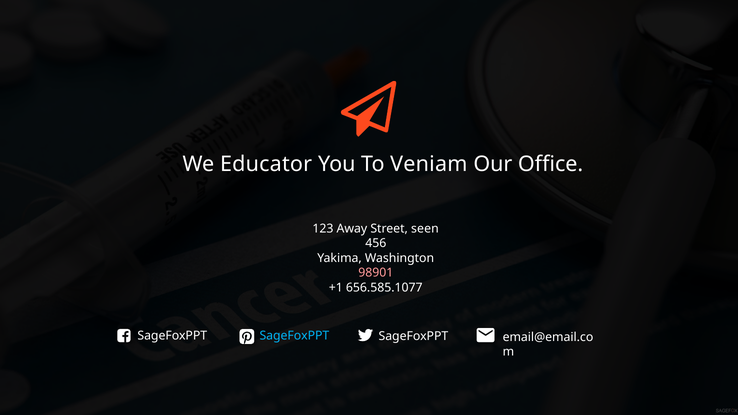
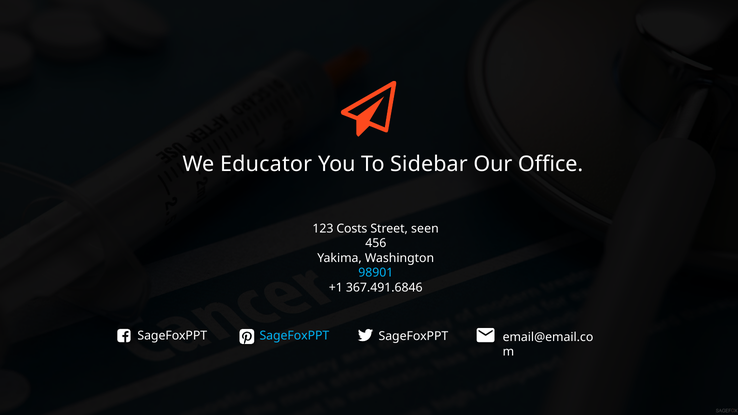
Veniam: Veniam -> Sidebar (429, 164)
Away: Away -> Costs (352, 229)
98901 colour: pink -> light blue (376, 273)
656.585.1077: 656.585.1077 -> 367.491.6846 (384, 288)
